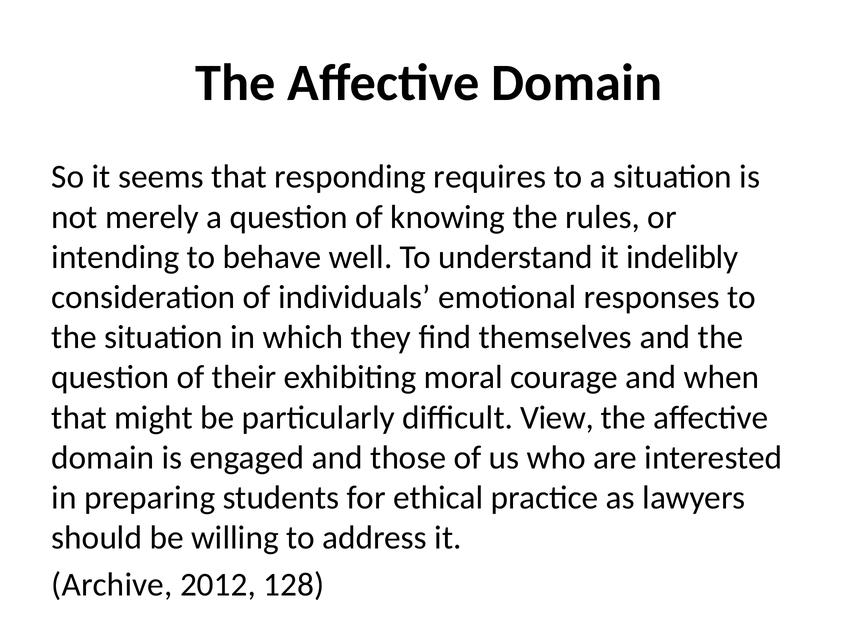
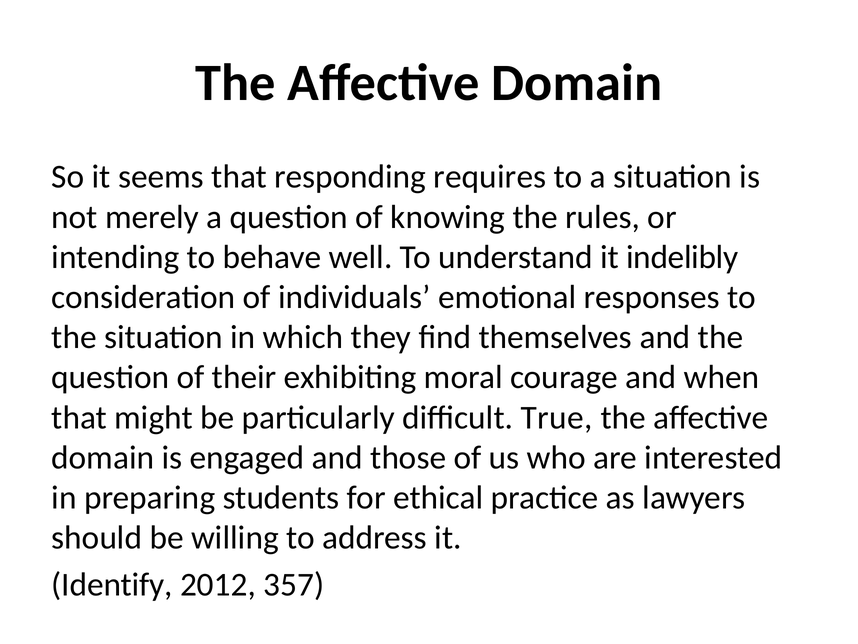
View: View -> True (557, 417)
Archive: Archive -> Identify (112, 584)
128: 128 -> 357 (294, 584)
